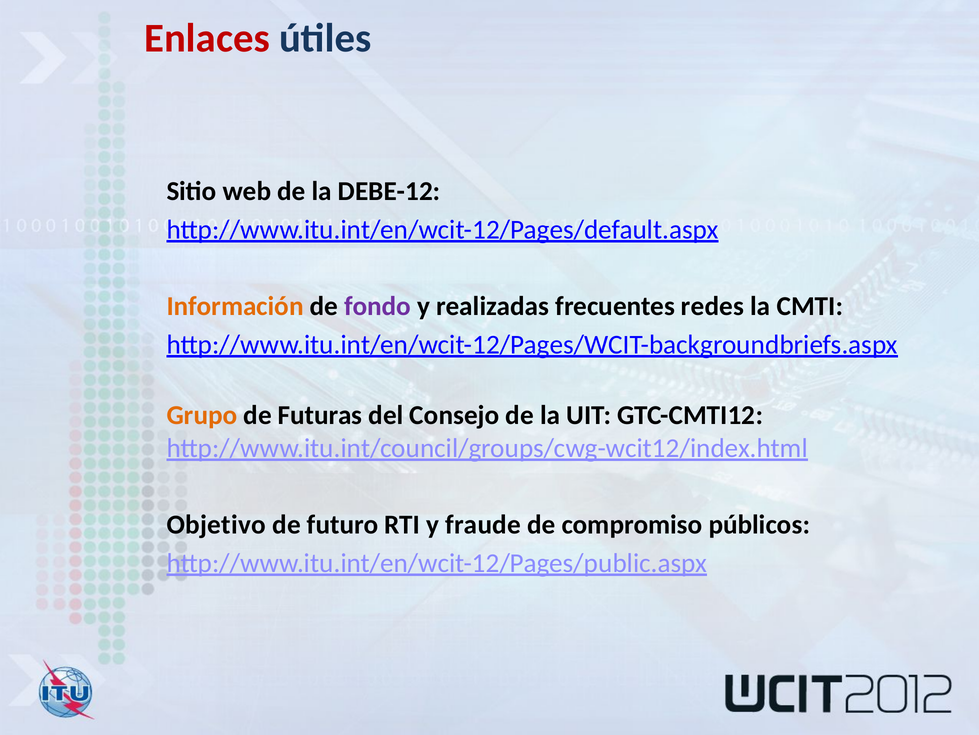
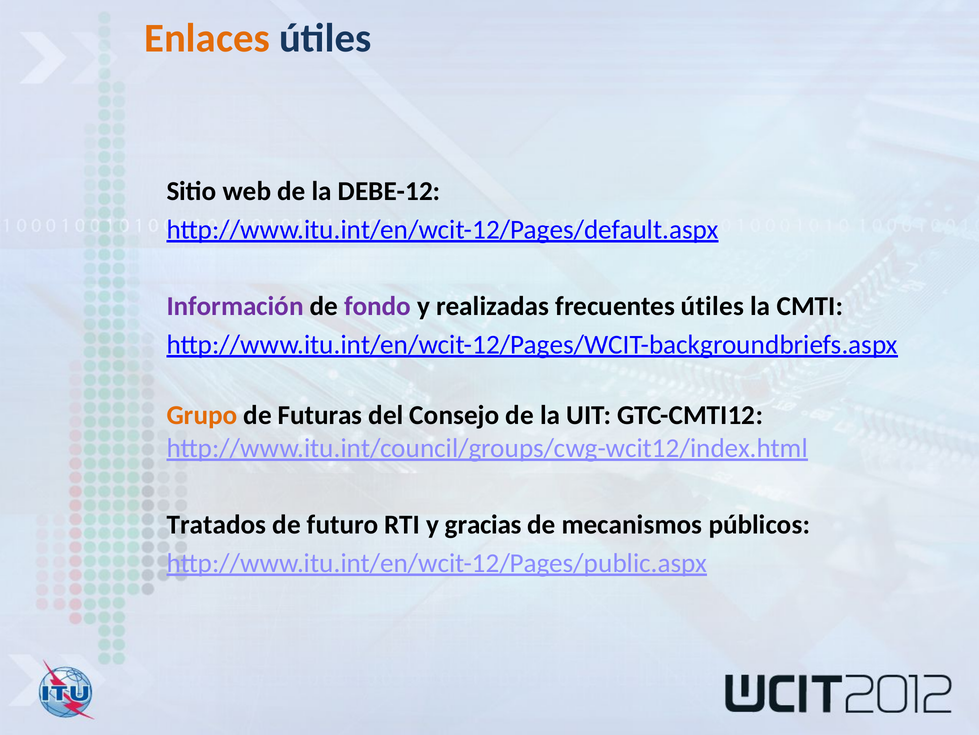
Enlaces colour: red -> orange (207, 38)
Información colour: orange -> purple (235, 306)
frecuentes redes: redes -> útiles (712, 306)
Objetivo: Objetivo -> Tratados (216, 524)
fraude: fraude -> gracias (483, 524)
compromiso: compromiso -> mecanismos (632, 524)
